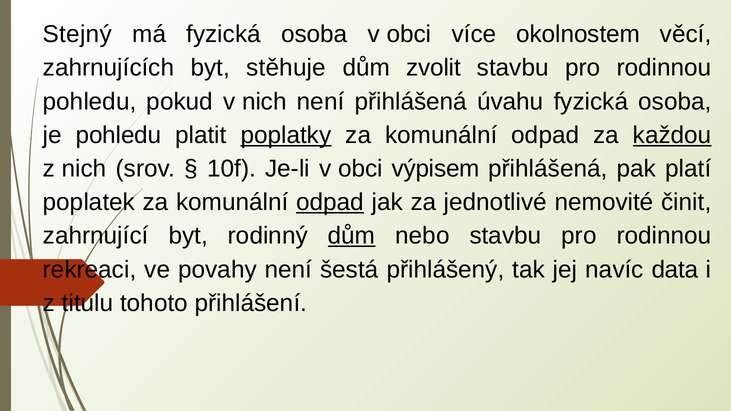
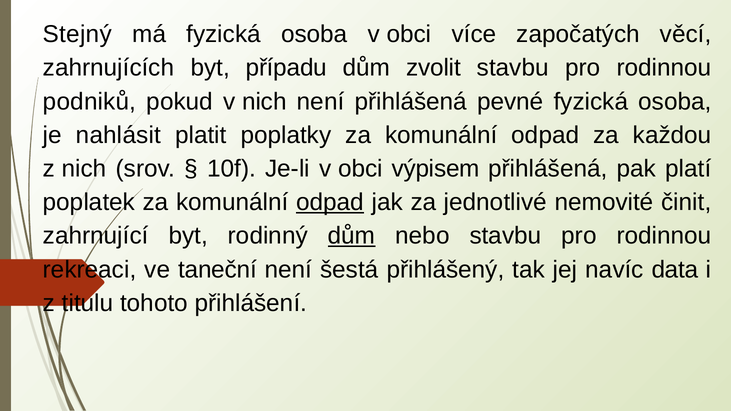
okolnostem: okolnostem -> započatých (578, 34)
stěhuje: stěhuje -> případu (286, 68)
pohledu: pohledu -> podniků (90, 102)
úvahu: úvahu -> pevné (510, 102)
je pohledu: pohledu -> nahlásit (118, 135)
poplatky underline: present -> none (286, 135)
každou underline: present -> none (672, 135)
povahy: povahy -> taneční (218, 270)
